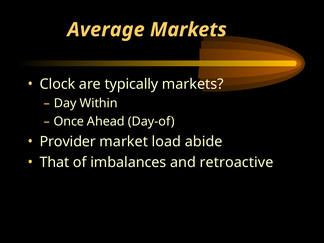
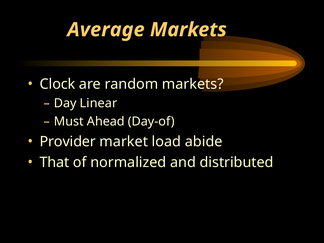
typically: typically -> random (131, 84)
Within: Within -> Linear (99, 103)
Once: Once -> Must (69, 122)
imbalances: imbalances -> normalized (128, 162)
retroactive: retroactive -> distributed (237, 162)
